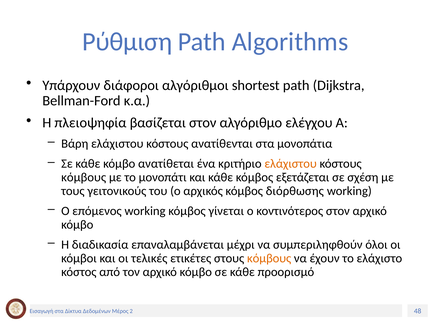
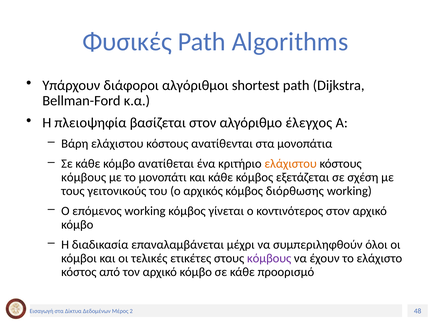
Ρύθμιση: Ρύθμιση -> Φυσικές (127, 42)
ελέγχου: ελέγχου -> έλεγχος (309, 123)
κόμβους colour: orange -> purple (269, 258)
